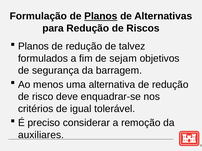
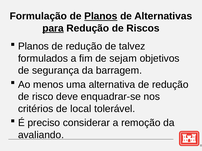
para underline: none -> present (53, 28)
igual: igual -> local (81, 109)
auxiliares: auxiliares -> avaliando (41, 135)
